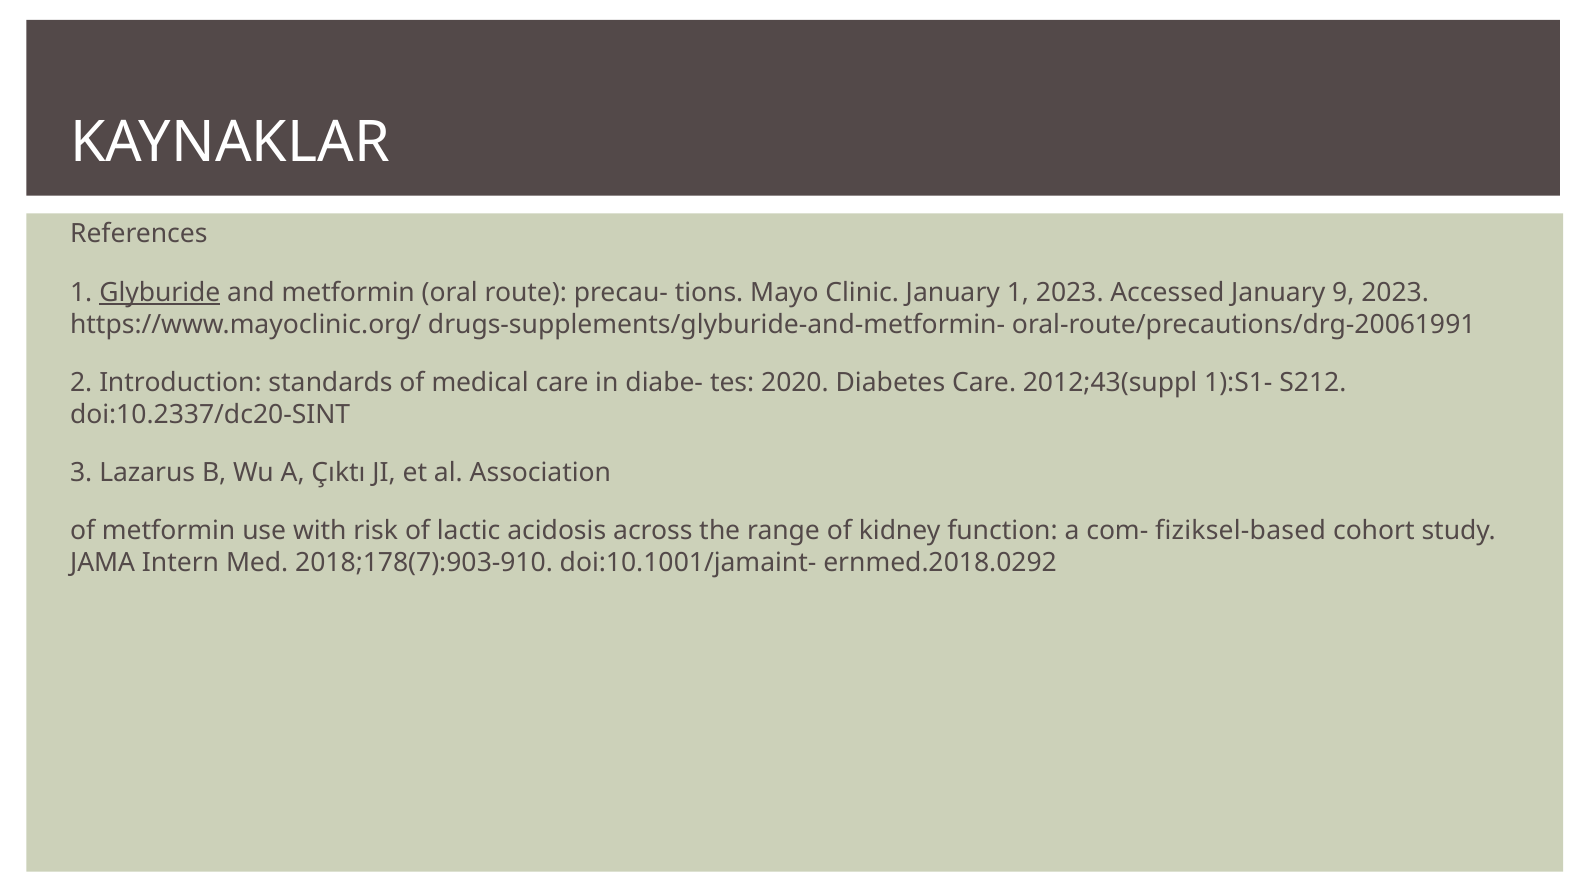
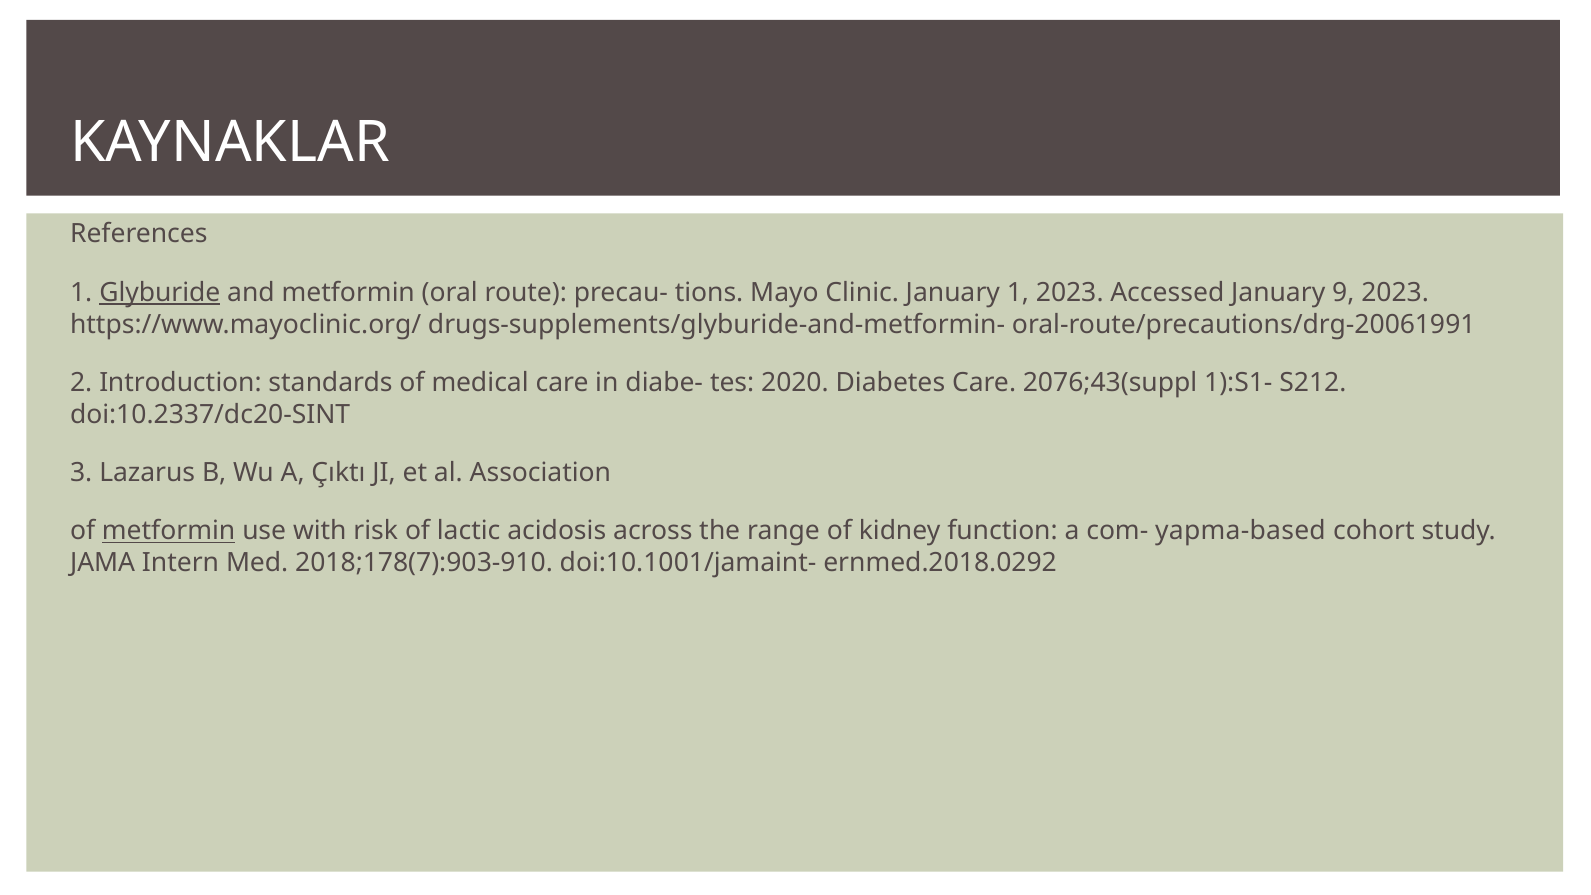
2012;43(suppl: 2012;43(suppl -> 2076;43(suppl (1110, 383)
metformin underline: none -> present (169, 531)
fiziksel-based: fiziksel-based -> yapma-based (1240, 531)
